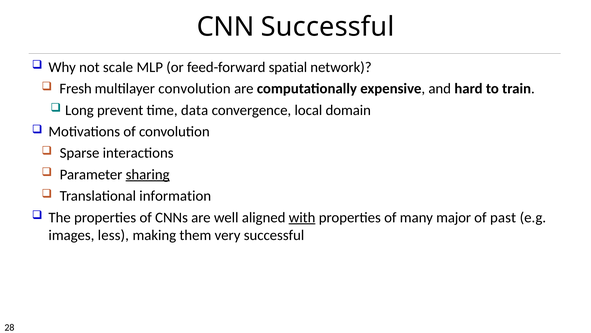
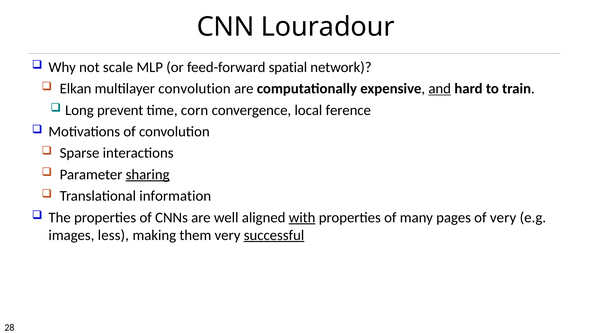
CNN Successful: Successful -> Louradour (328, 27)
Fresh: Fresh -> Elkan (76, 89)
and underline: none -> present (440, 89)
data: data -> corn (195, 110)
domain: domain -> ference (348, 110)
major: major -> pages (454, 217)
of past: past -> very (503, 217)
successful underline: none -> present (274, 235)
